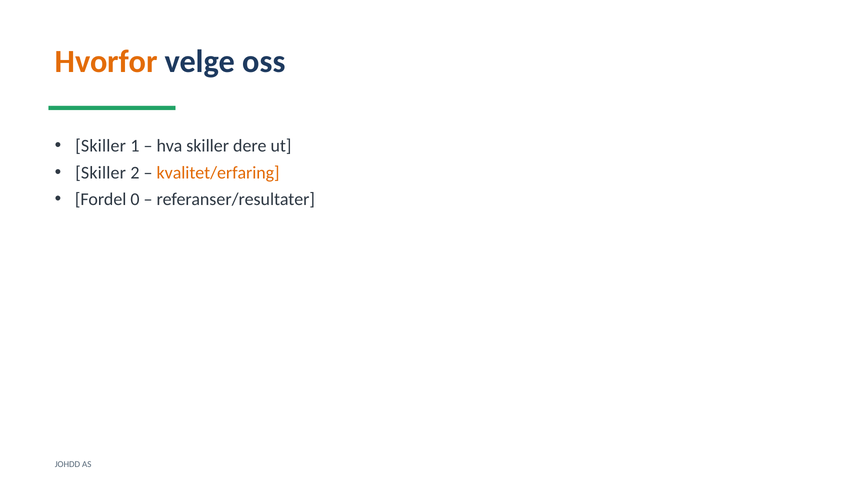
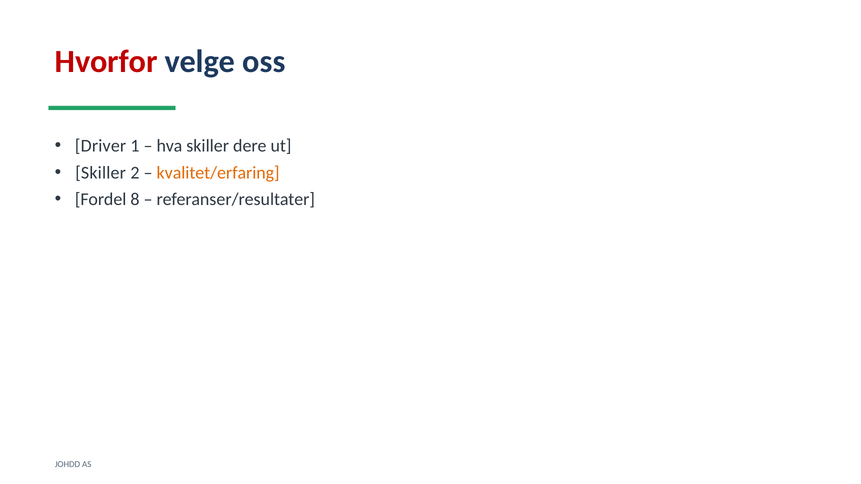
Hvorfor colour: orange -> red (106, 61)
Skiller: Skiller -> Driver (101, 146)
0: 0 -> 8 (135, 200)
